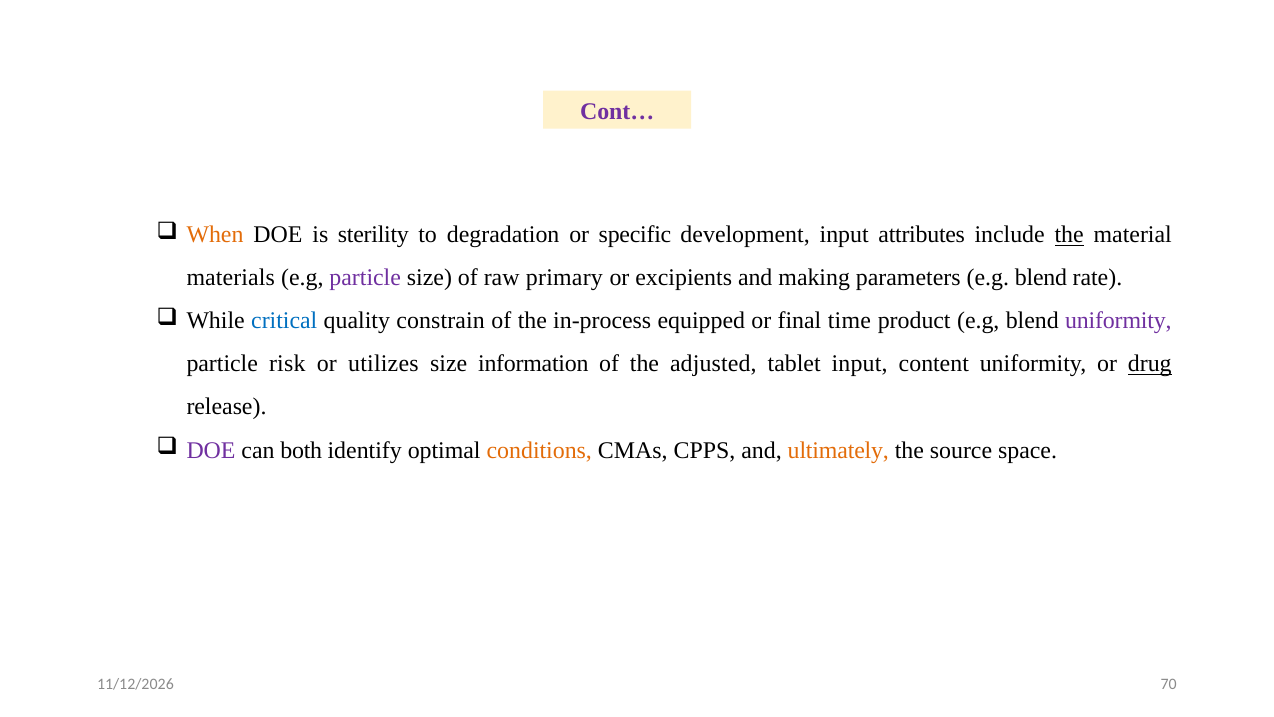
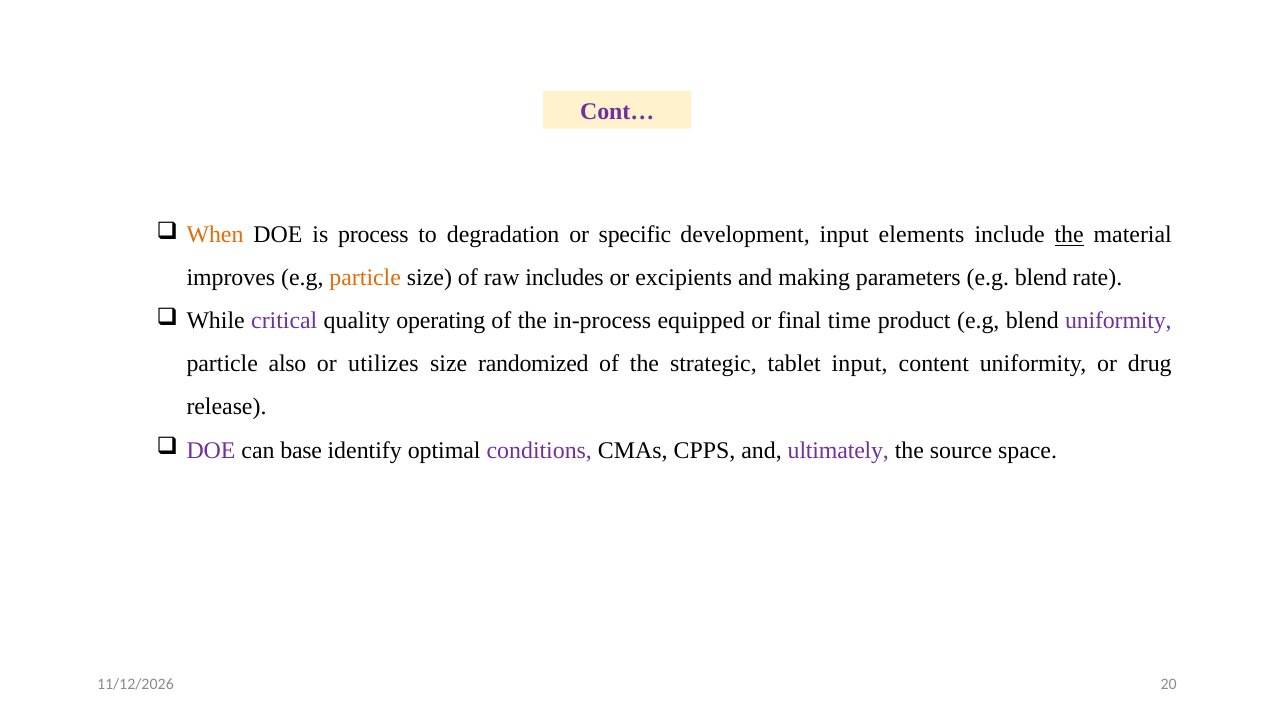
sterility: sterility -> process (373, 235)
attributes: attributes -> elements (922, 235)
materials: materials -> improves (231, 278)
particle colour: purple -> orange (365, 278)
primary: primary -> includes (565, 278)
critical colour: blue -> purple (284, 321)
constrain: constrain -> operating (441, 321)
risk: risk -> also (288, 364)
information: information -> randomized (533, 364)
adjusted: adjusted -> strategic (713, 364)
drug underline: present -> none (1150, 364)
both: both -> base (301, 450)
conditions colour: orange -> purple (539, 450)
ultimately colour: orange -> purple (838, 450)
70: 70 -> 20 (1169, 684)
